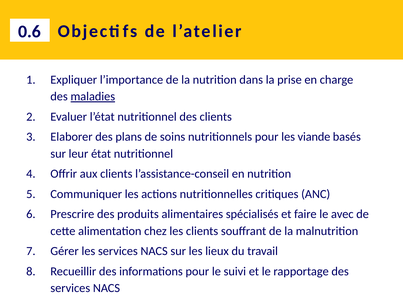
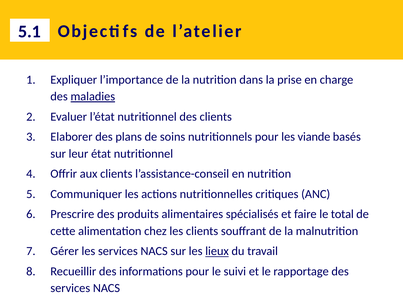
0.6: 0.6 -> 5.1 (30, 32)
avec: avec -> total (342, 214)
lieux underline: none -> present (217, 251)
